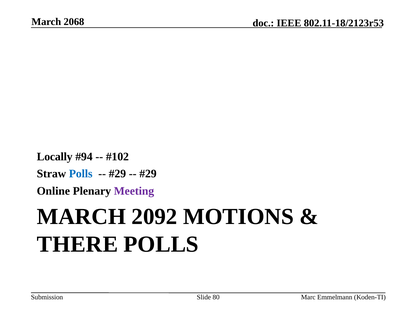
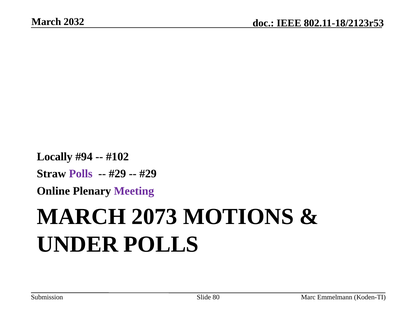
2068: 2068 -> 2032 (74, 22)
Polls colour: blue -> purple (81, 174)
2092: 2092 -> 2073 (155, 216)
THERE: THERE -> UNDER (78, 244)
